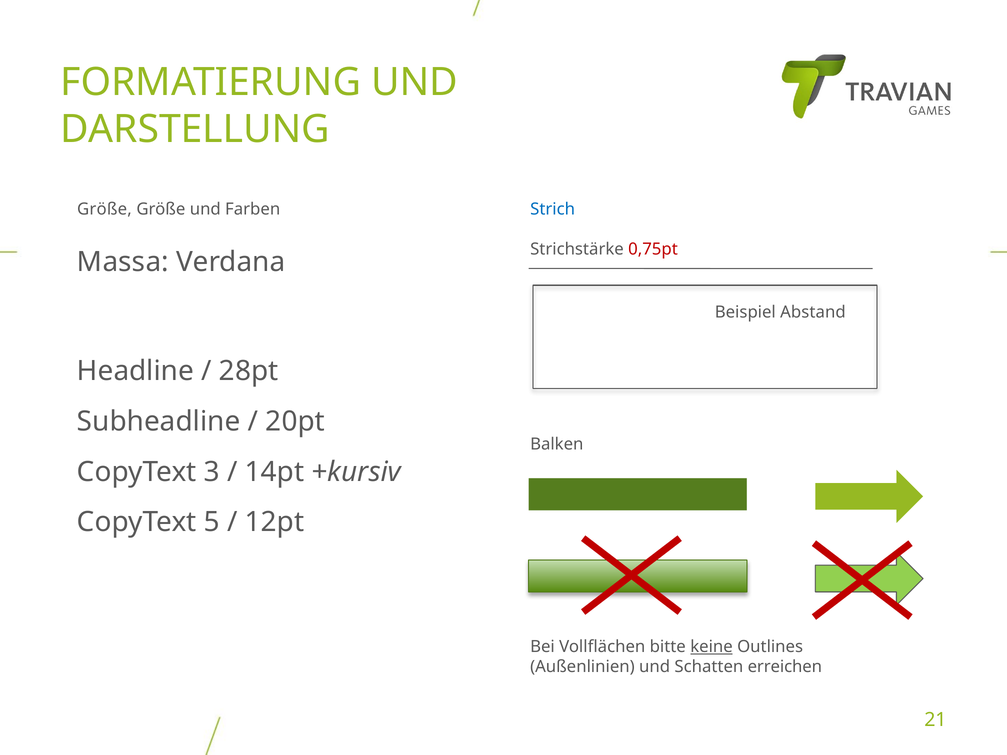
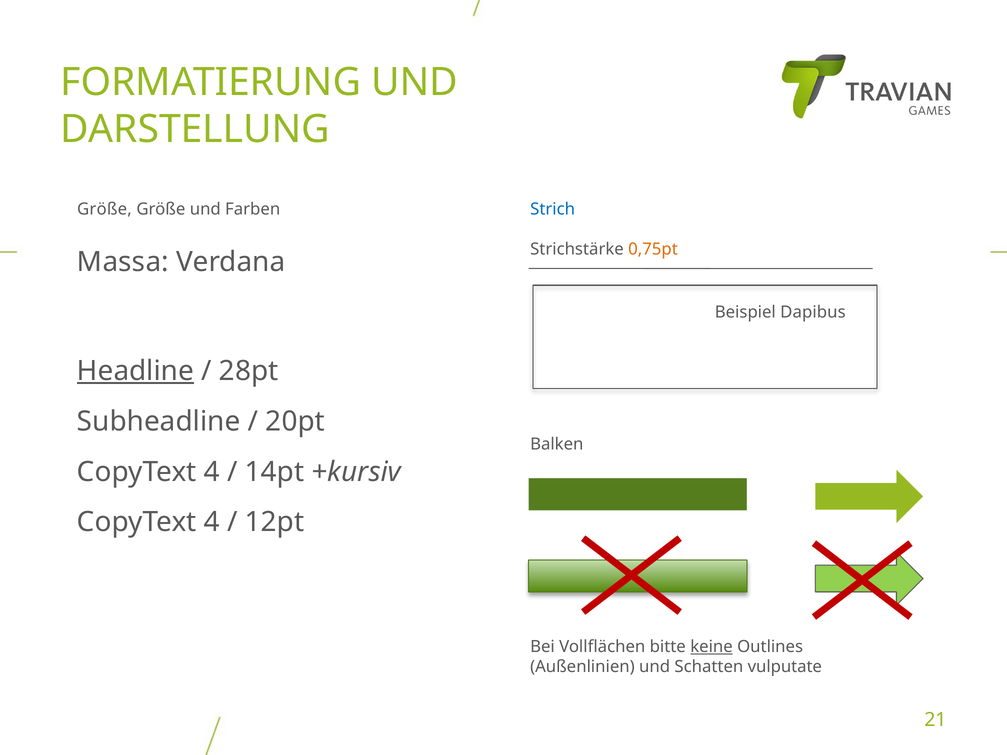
0,75pt colour: red -> orange (653, 249)
Abstand: Abstand -> Dapibus (813, 312)
Headline underline: none -> present (135, 371)
3: 3 -> 4 (212, 472)
5: 5 -> 4 (212, 522)
erreichen: erreichen -> vulputate (785, 667)
